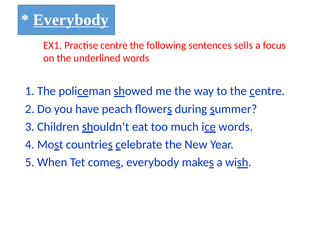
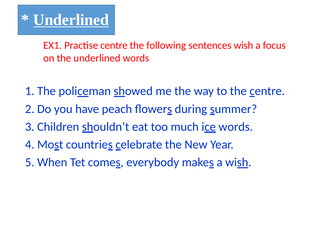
Everybody: Everybody -> Underlined (71, 20)
sentences sells: sells -> wish (244, 45)
